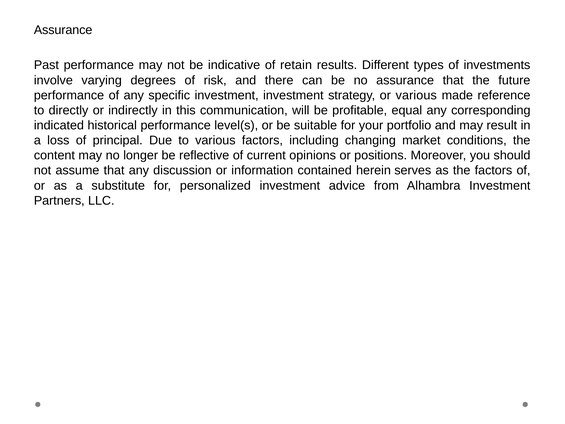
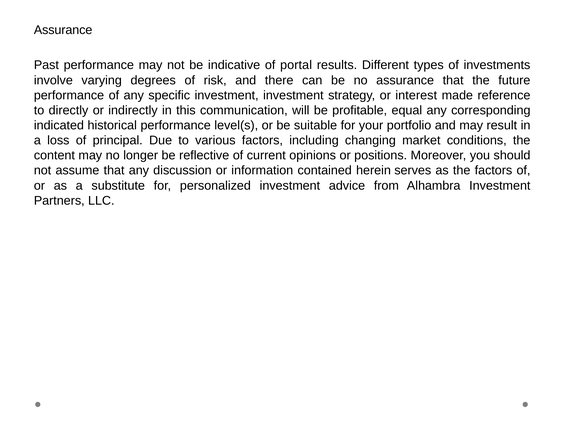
retain: retain -> portal (296, 65)
or various: various -> interest (416, 95)
